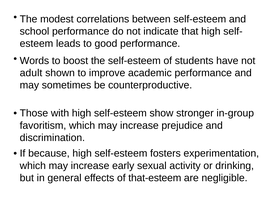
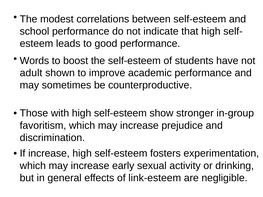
If because: because -> increase (49, 154)
that-esteem: that-esteem -> link-esteem (155, 178)
